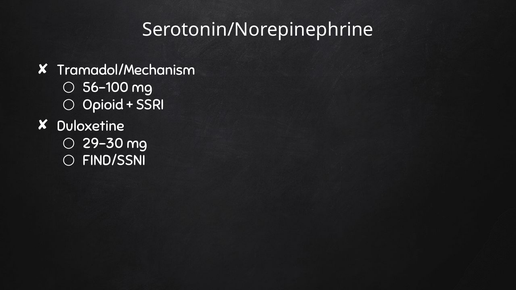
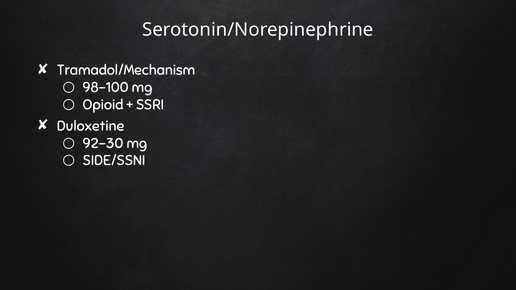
56-100: 56-100 -> 98-100 (106, 88)
29-30: 29-30 -> 92-30 (103, 143)
FIND/SSNI: FIND/SSNI -> SIDE/SSNI (114, 161)
